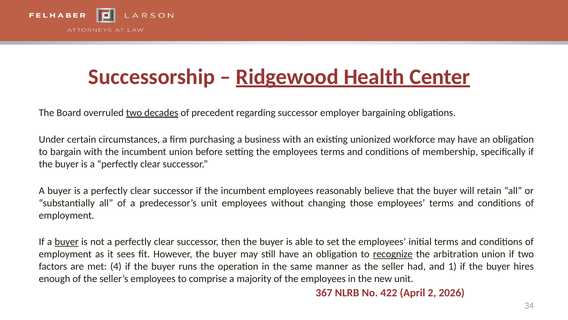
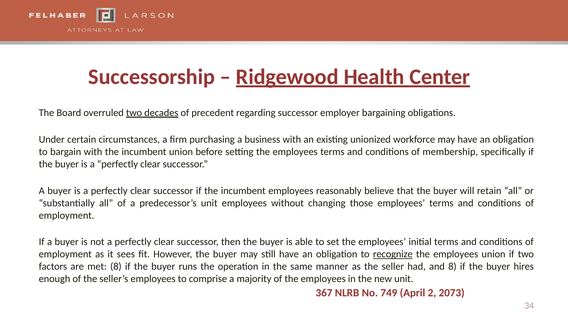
buyer underline: present -> none (67, 242)
arbitration: arbitration -> employees (456, 254)
met 4: 4 -> 8 (116, 266)
and 1: 1 -> 8 (452, 266)
422: 422 -> 749 (389, 292)
2026: 2026 -> 2073 (452, 292)
